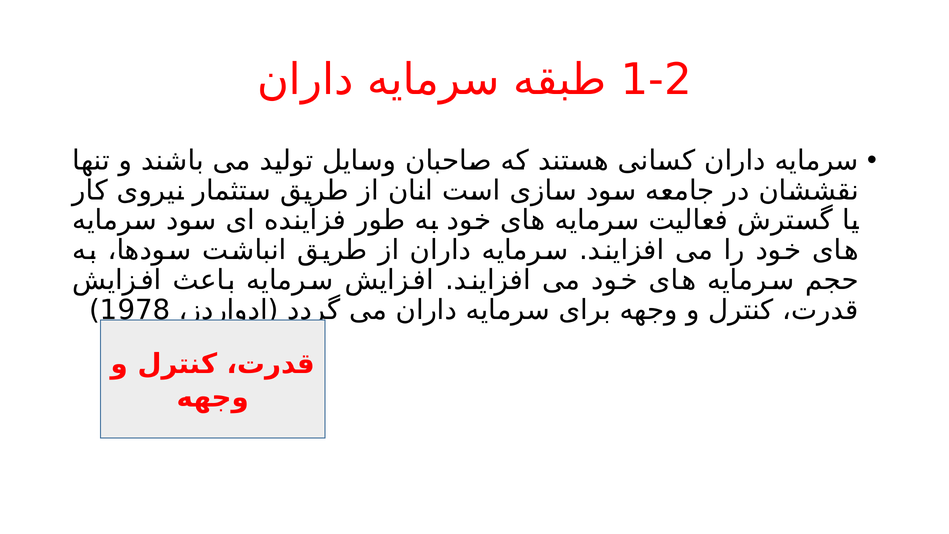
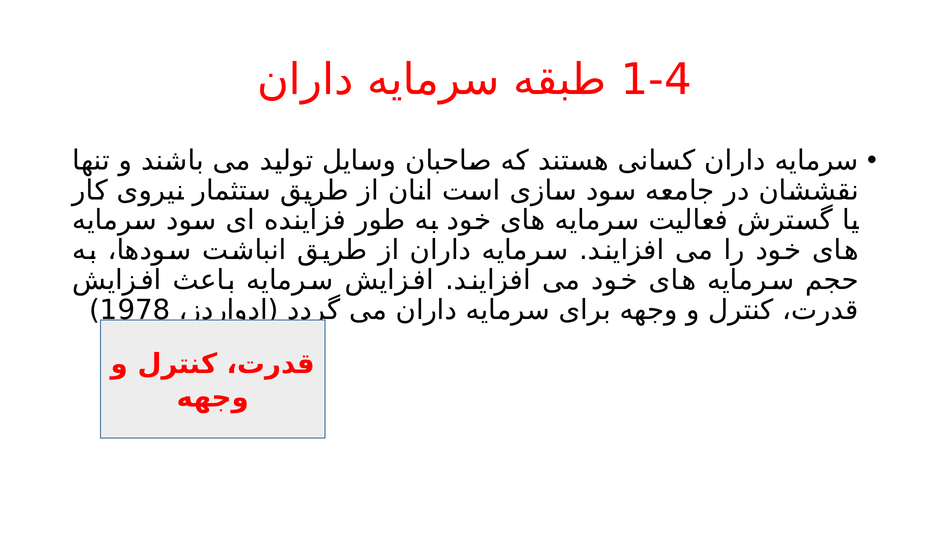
1-2: 1-2 -> 1-4 (656, 80)
